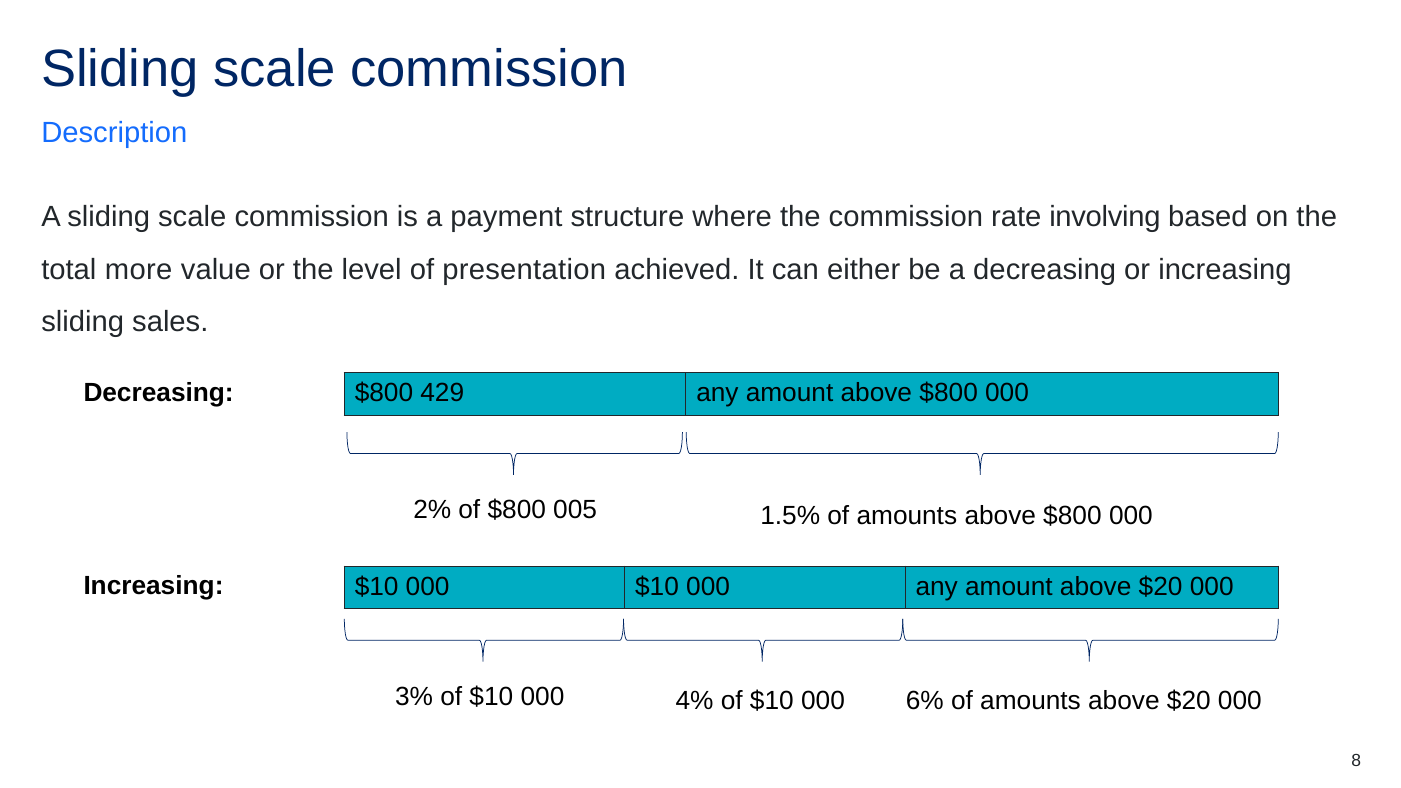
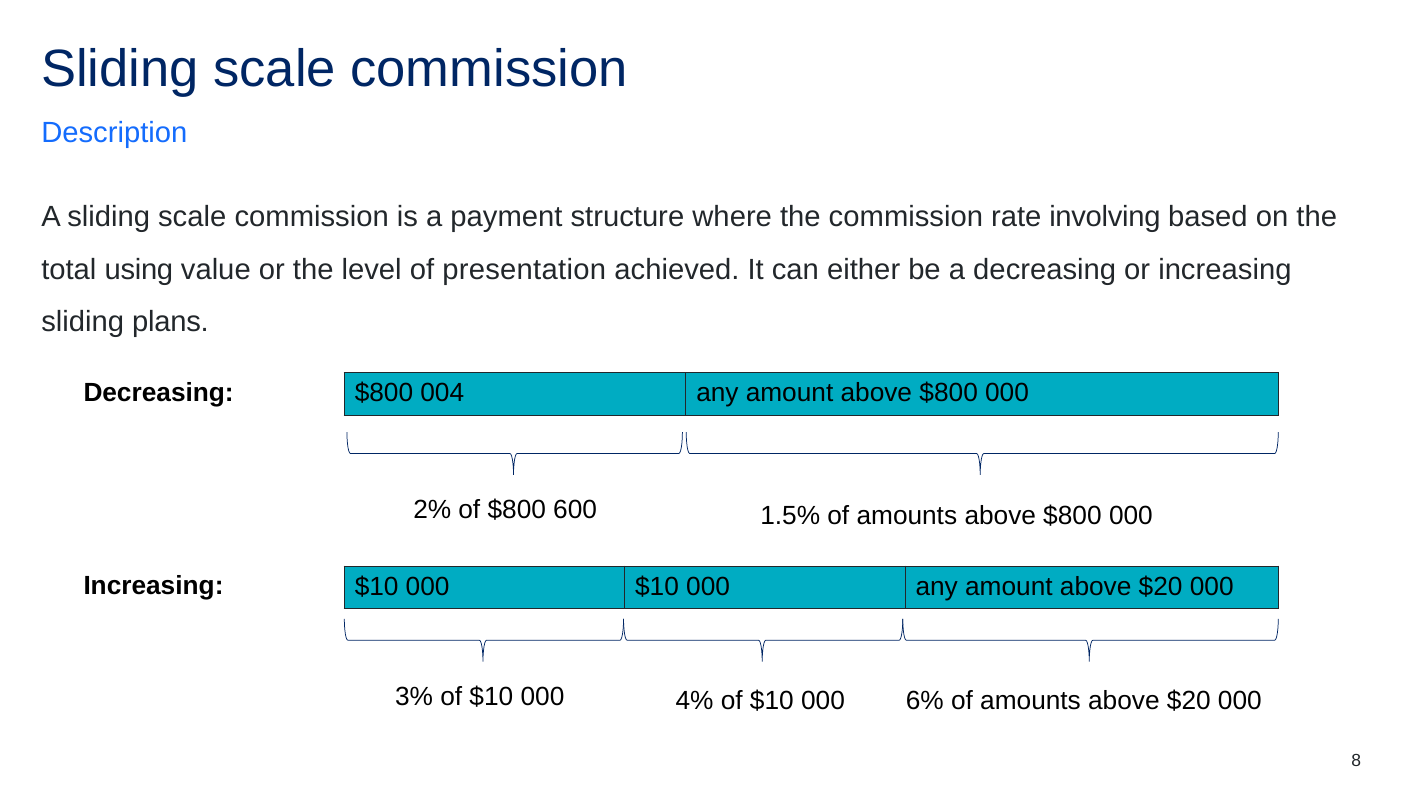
more: more -> using (139, 270)
sales: sales -> plans (170, 322)
429: 429 -> 004 (442, 393)
005: 005 -> 600 (575, 510)
